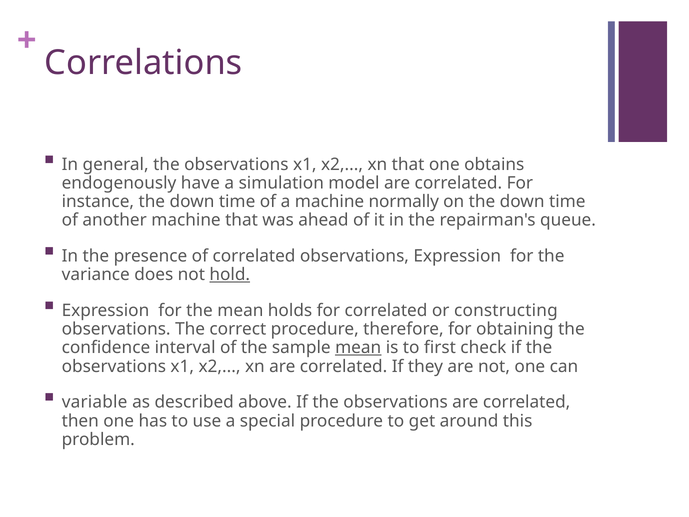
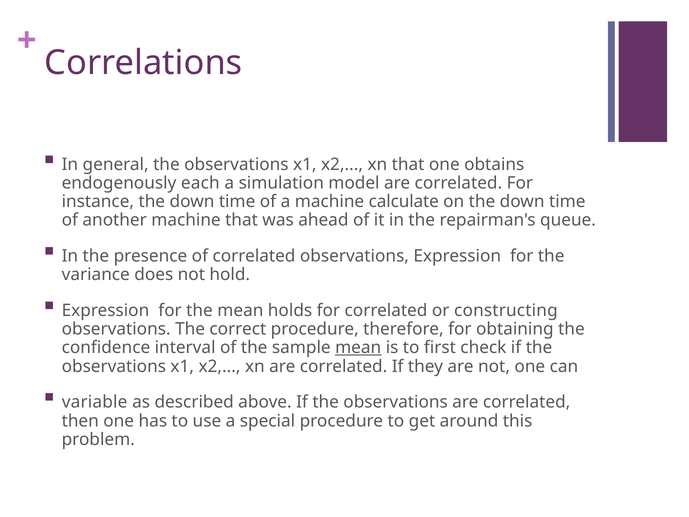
have: have -> each (200, 183)
normally: normally -> calculate (404, 201)
hold underline: present -> none (230, 275)
